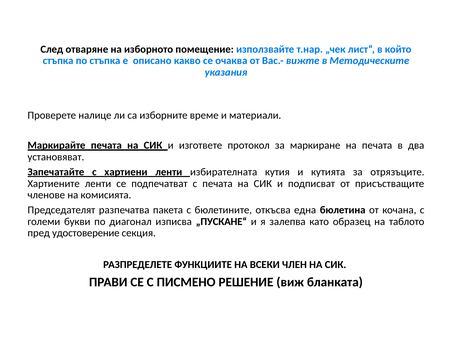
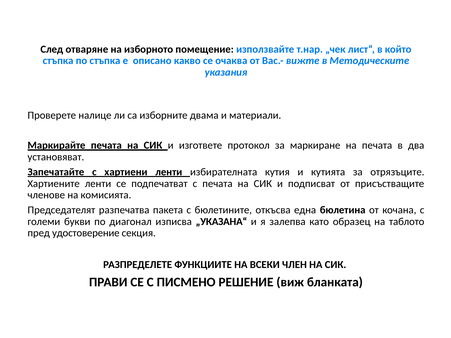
време: време -> двама (204, 115)
„ПУСКАНЕ“: „ПУСКАНЕ“ -> „УКАЗАНА“ (221, 222)
